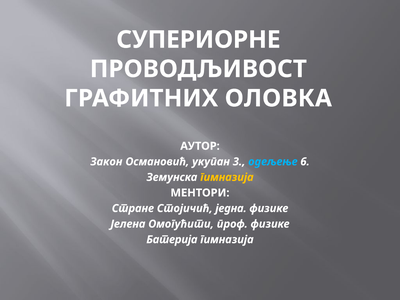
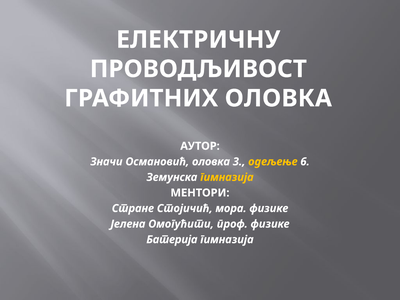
СУПЕРИОРНЕ: СУПЕРИОРНЕ -> ЕЛЕКТРИЧНУ (198, 40)
Закон: Закон -> Значи (106, 162)
Османовић укупан: укупан -> оловка (211, 162)
одељење colour: light blue -> yellow (273, 162)
једна: једна -> мора (231, 208)
